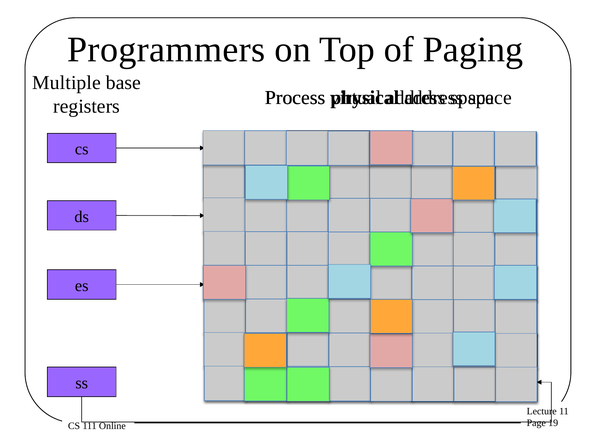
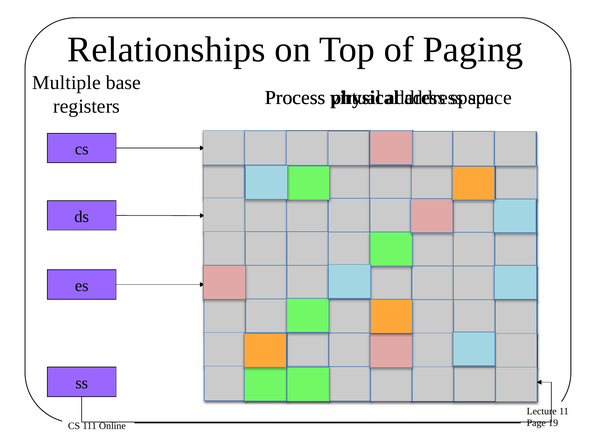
Programmers: Programmers -> Relationships (166, 50)
